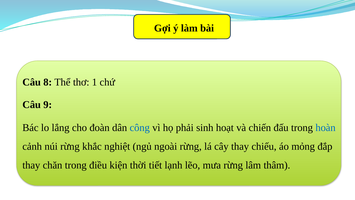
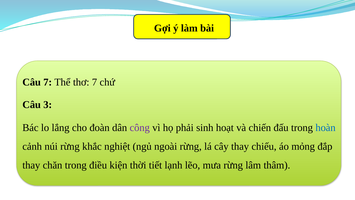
Câu 8: 8 -> 7 (48, 82)
thơ 1: 1 -> 7 (95, 82)
9: 9 -> 3 (48, 104)
công colour: blue -> purple (140, 128)
